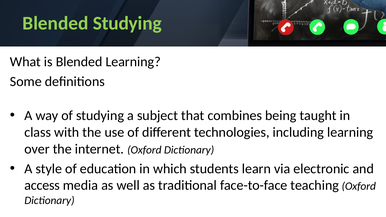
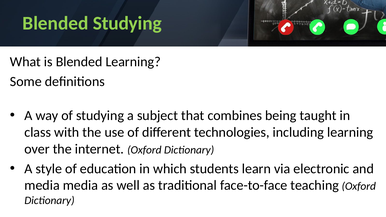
access: access -> media (42, 185)
